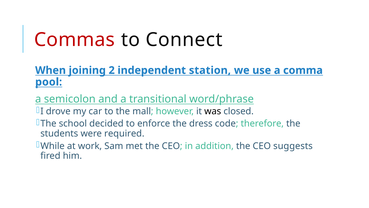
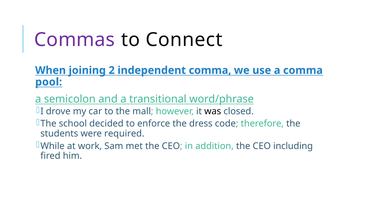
Commas colour: red -> purple (74, 40)
independent station: station -> comma (210, 70)
suggests: suggests -> including (293, 146)
